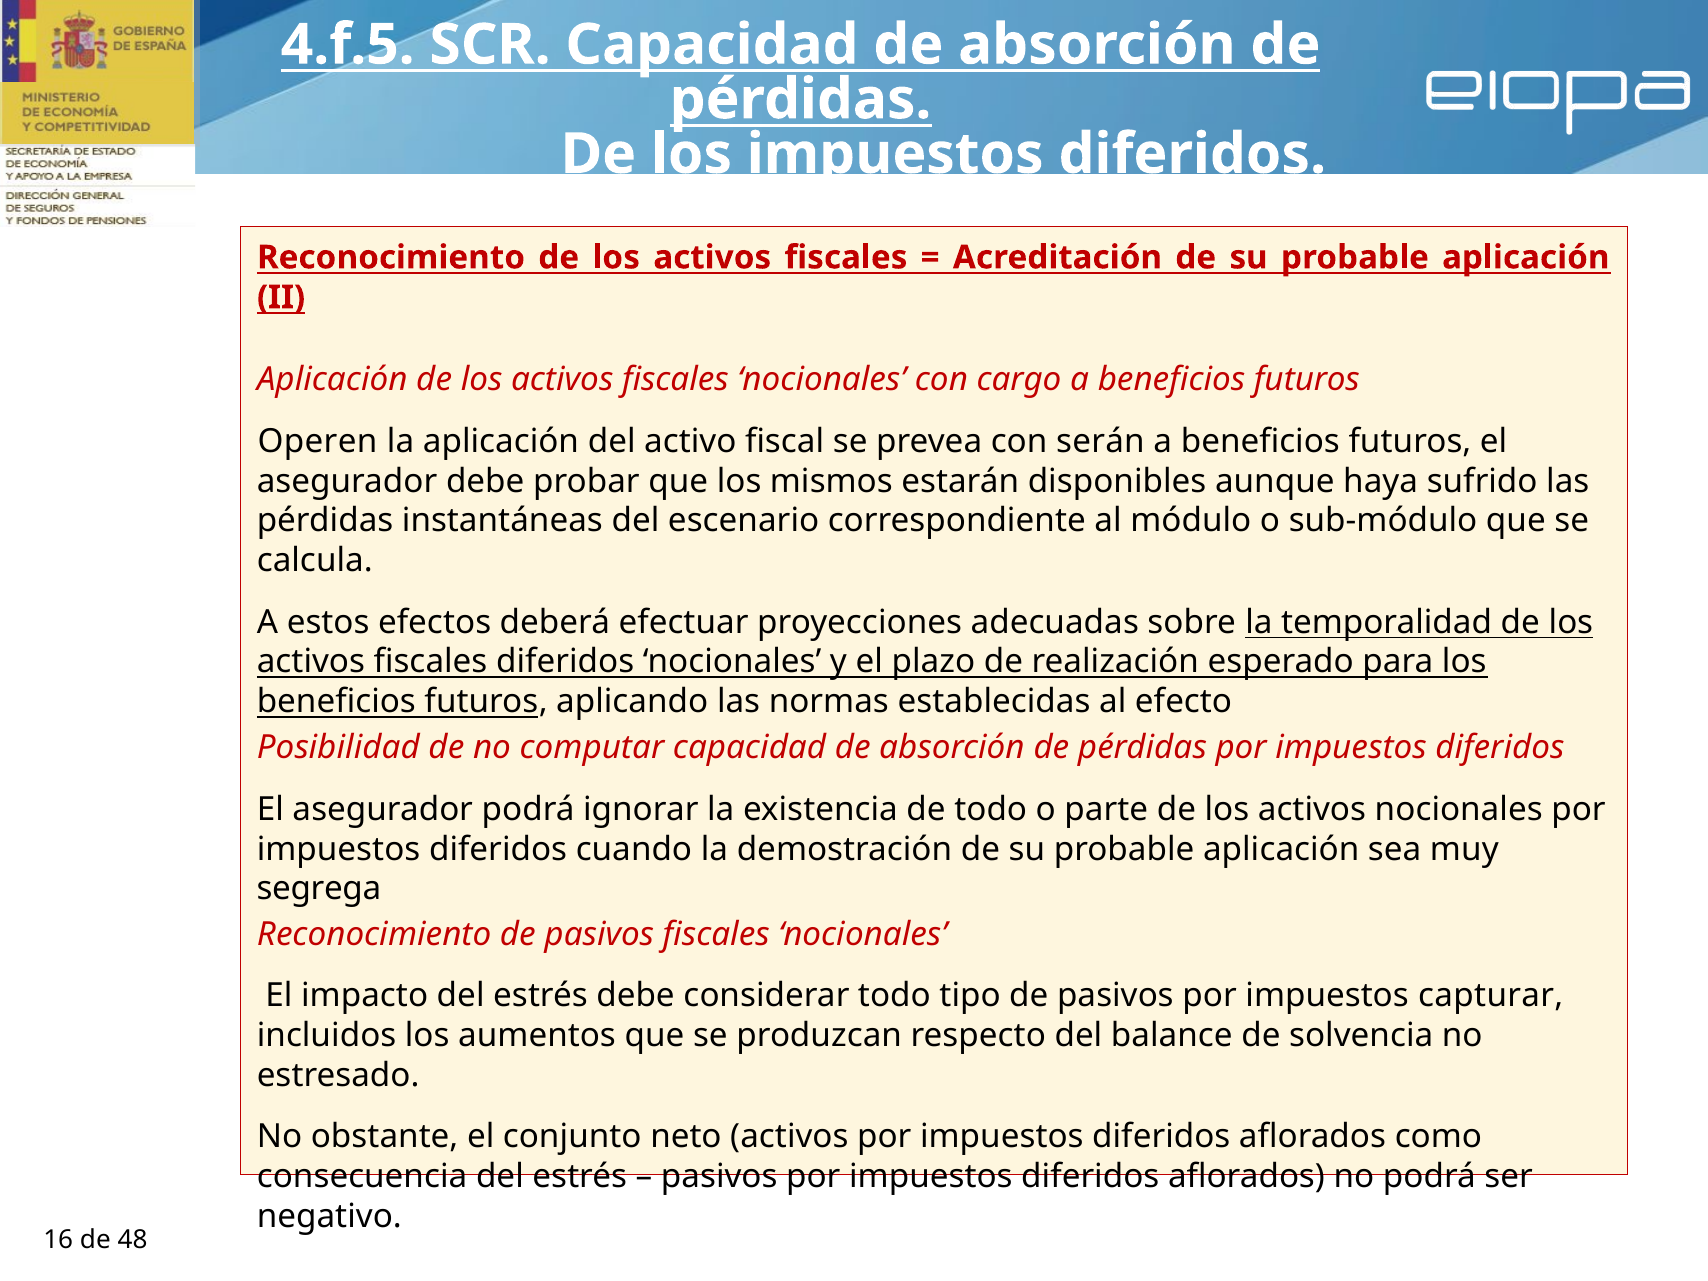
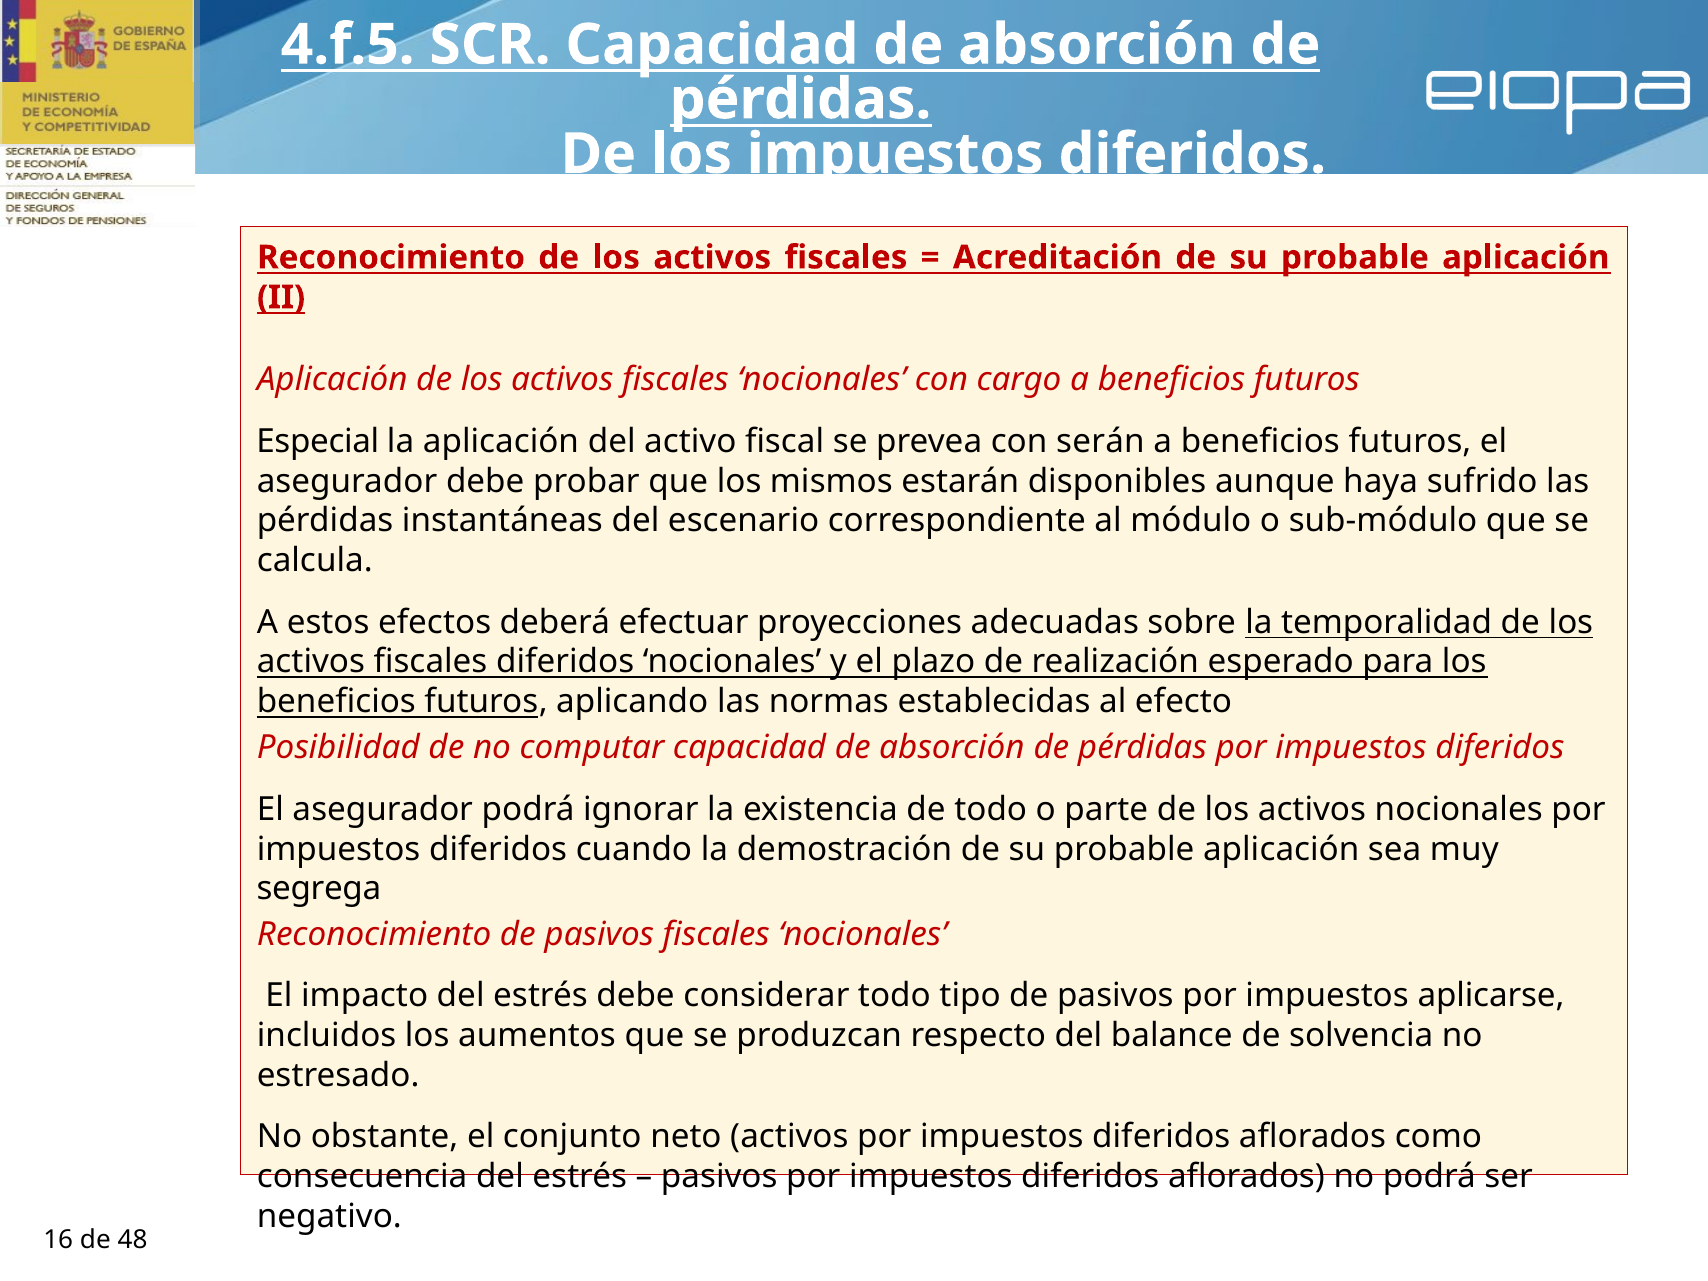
Operen: Operen -> Especial (318, 441)
capturar: capturar -> aplicarse (1491, 996)
